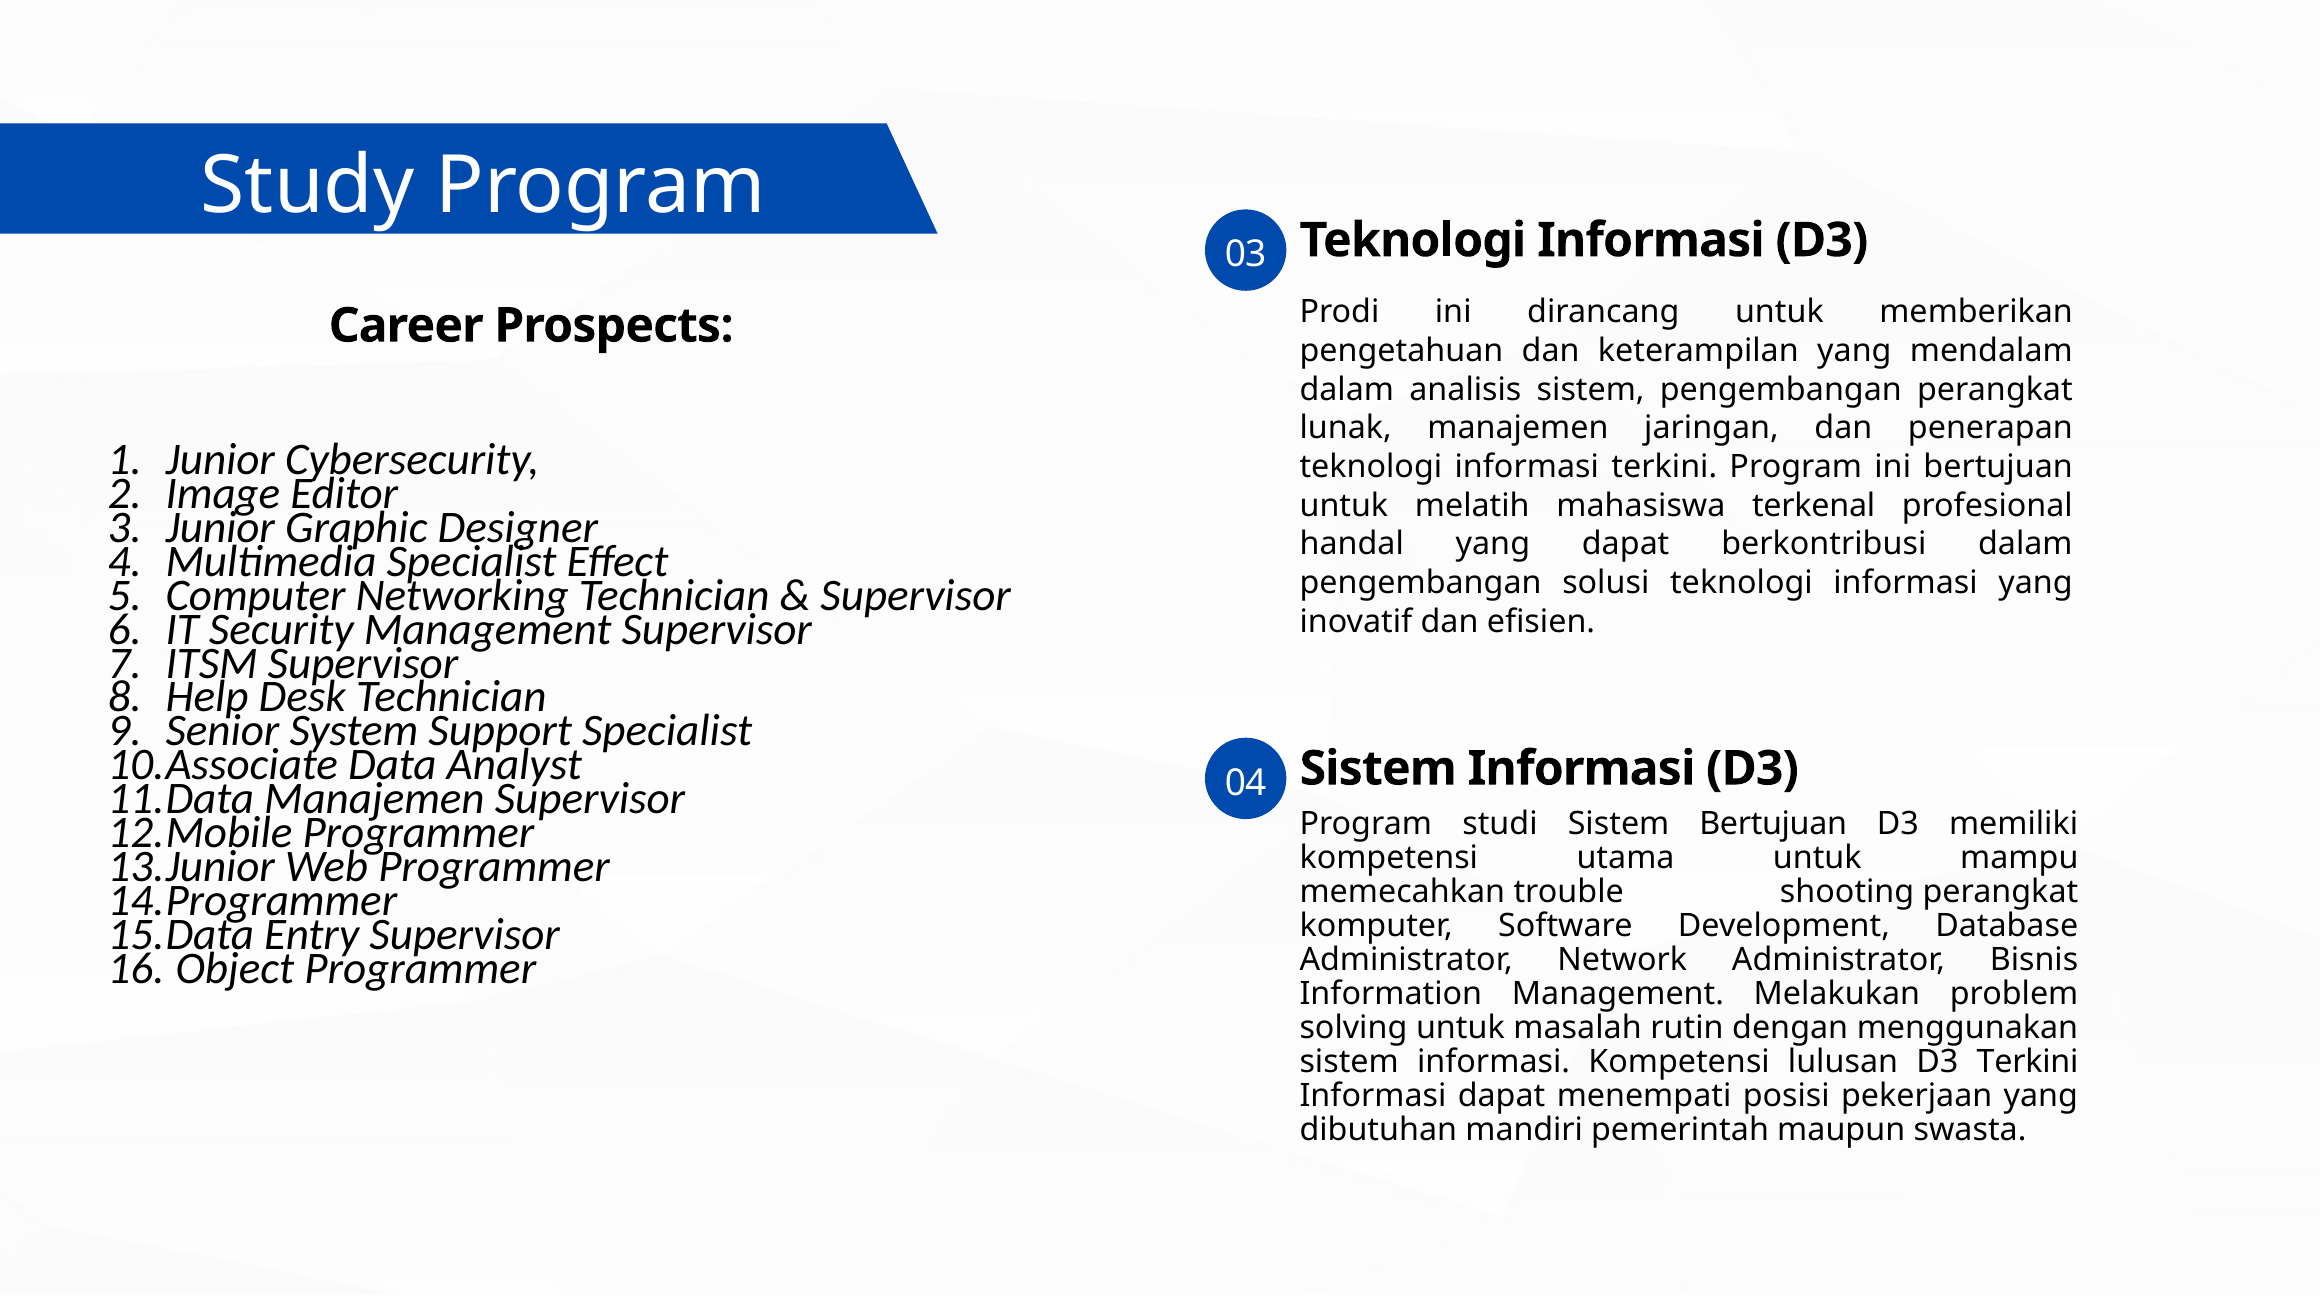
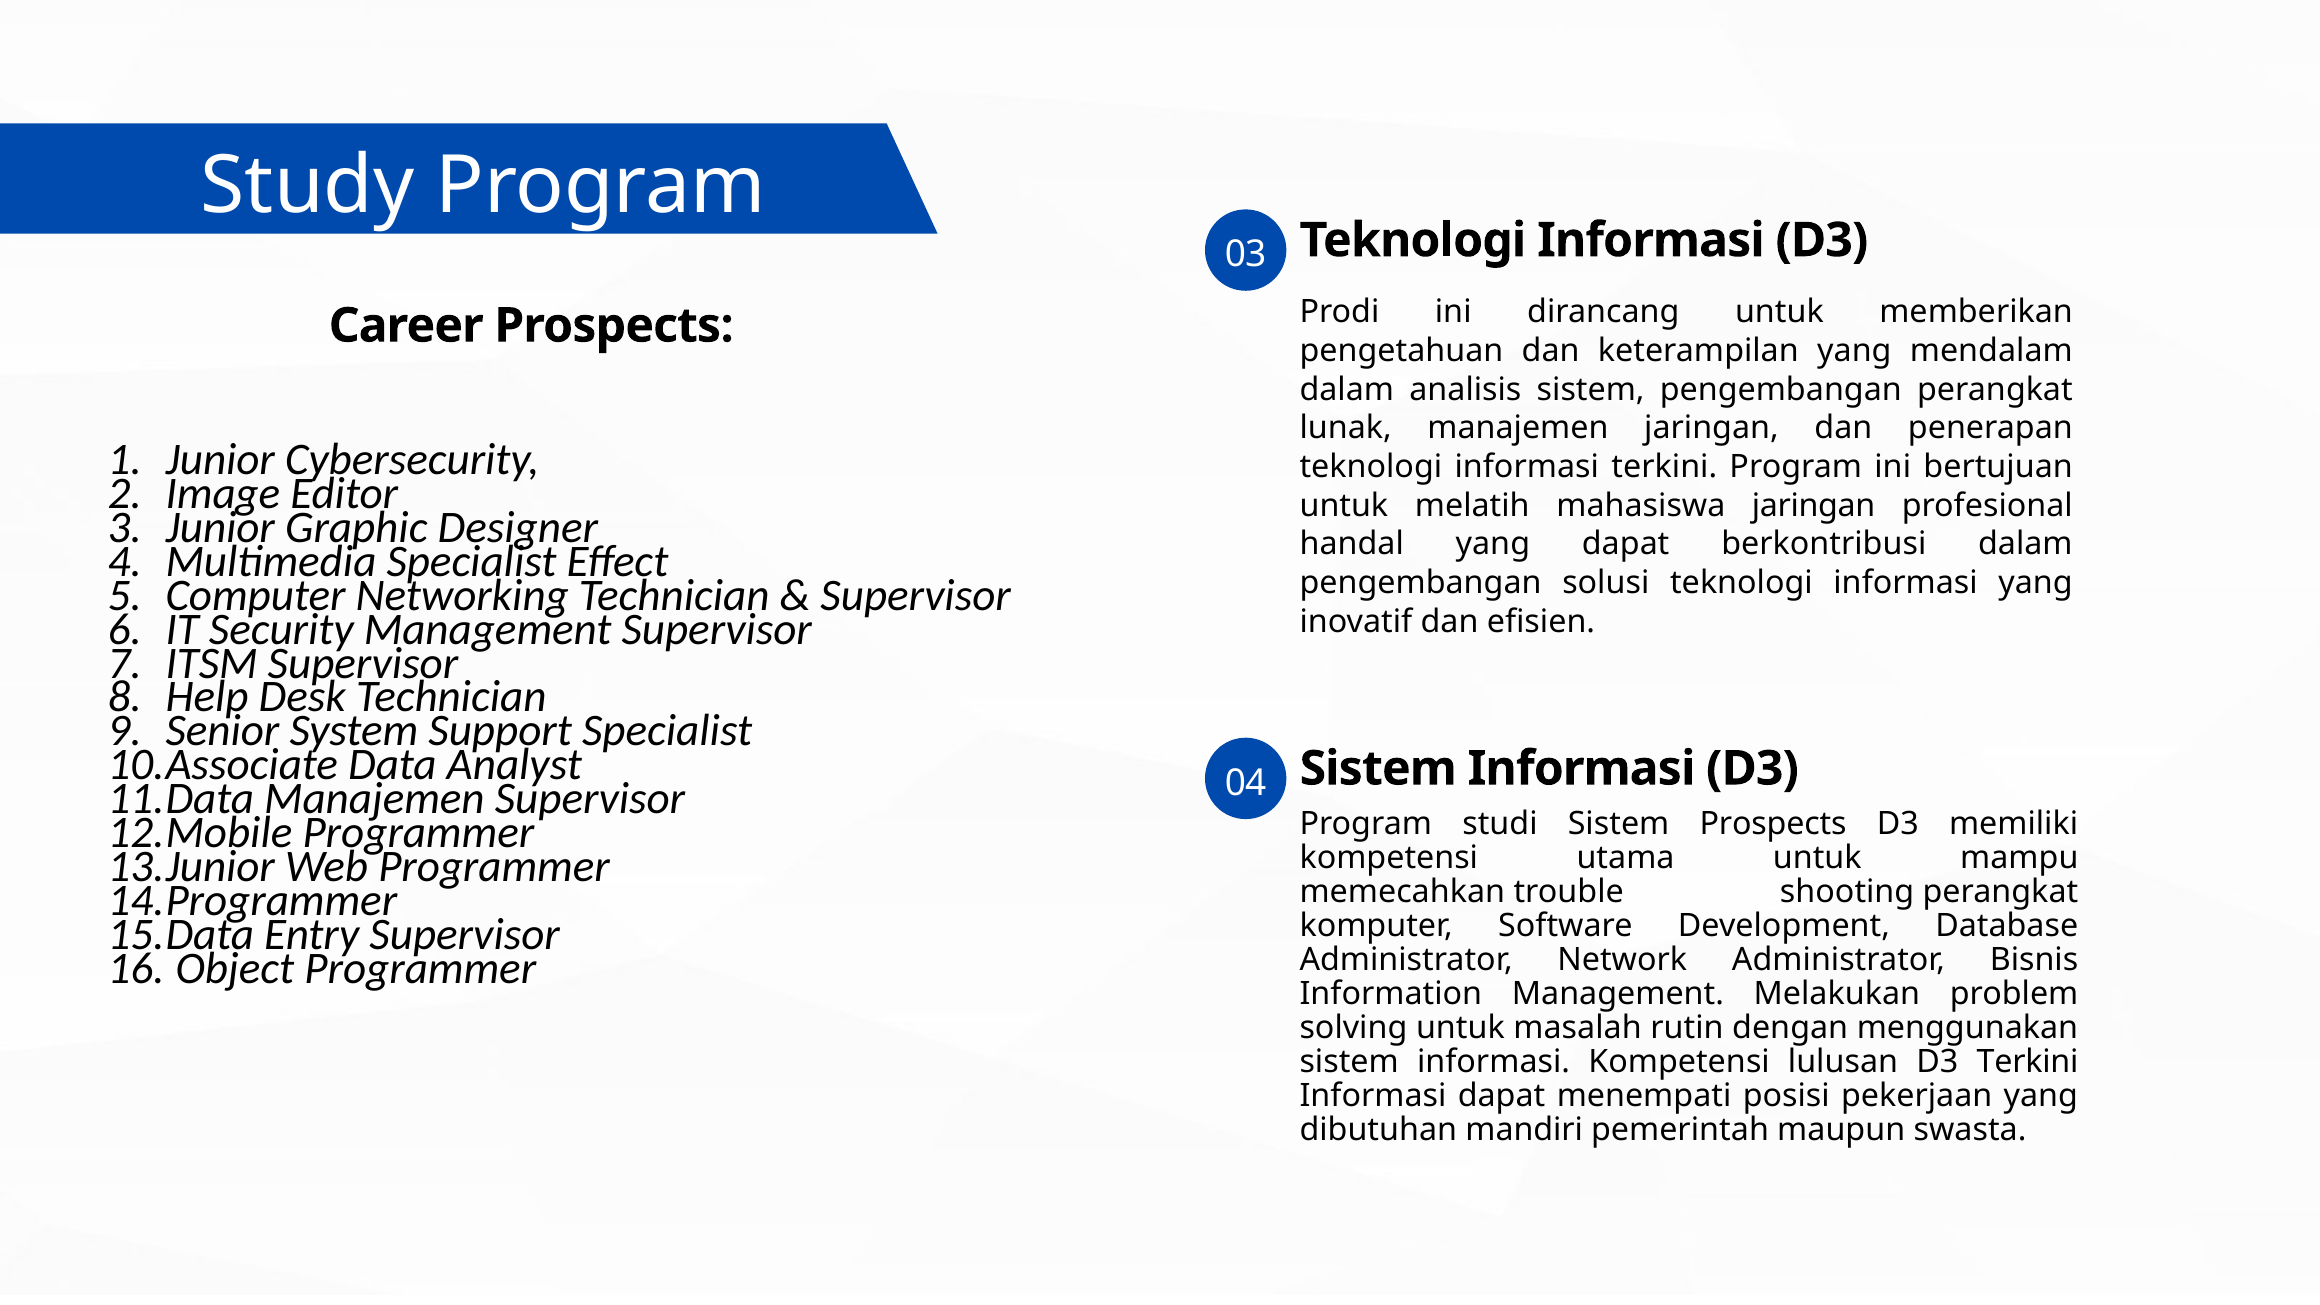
mahasiswa terkenal: terkenal -> jaringan (1814, 505)
Sistem Bertujuan: Bertujuan -> Prospects (1773, 824)
